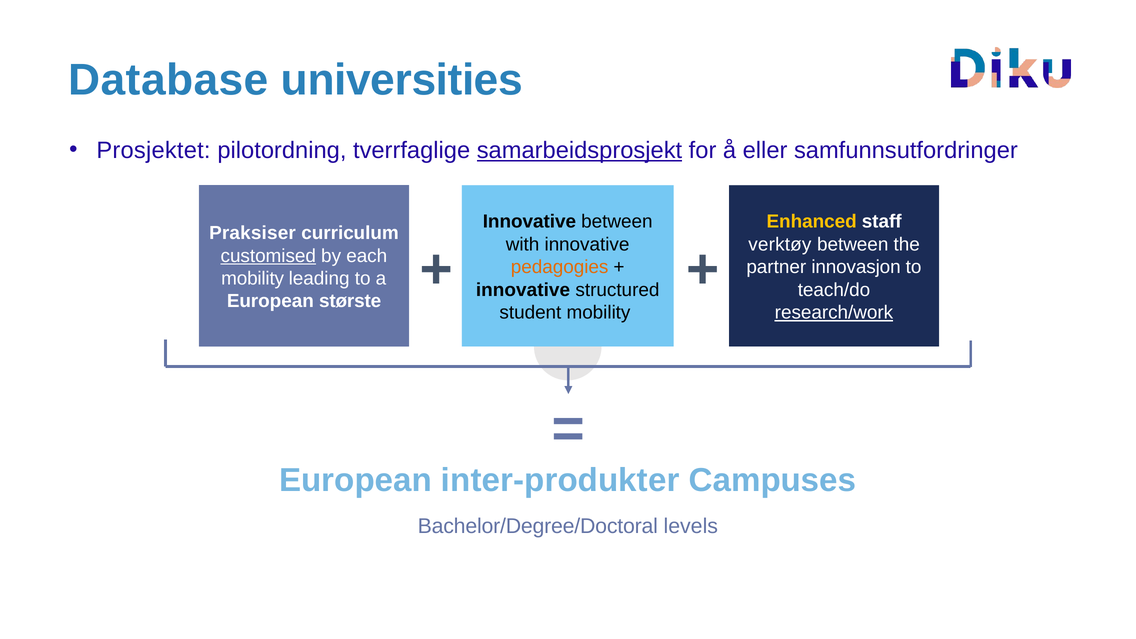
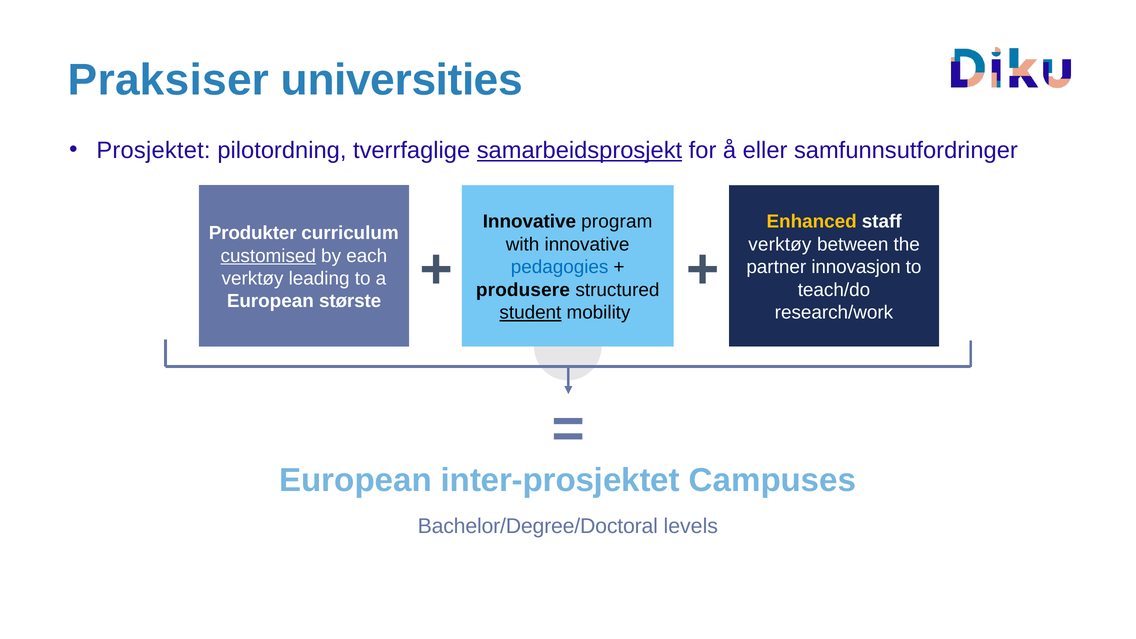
Database: Database -> Praksiser (169, 80)
Innovative between: between -> program (617, 222)
Praksiser: Praksiser -> Produkter (253, 233)
pedagogies colour: orange -> blue (560, 267)
mobility: mobility -> verktøy (253, 278)
innovative: innovative -> produsere (523, 290)
student underline: none -> present (530, 313)
research/work underline: present -> none (834, 313)
inter-produkter: inter-produkter -> inter-prosjektet (560, 480)
